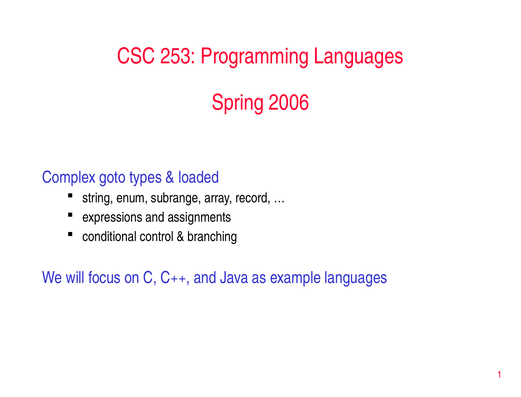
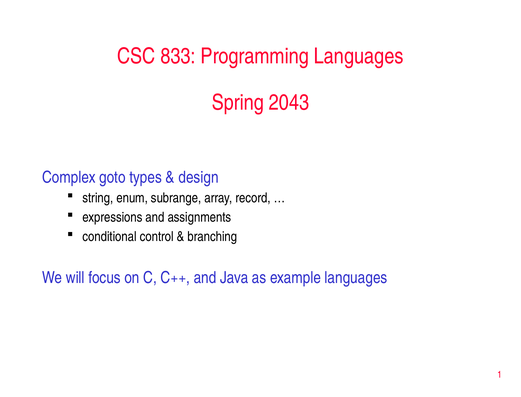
253: 253 -> 833 (178, 56)
2006: 2006 -> 2043 (289, 102)
loaded: loaded -> design (199, 177)
